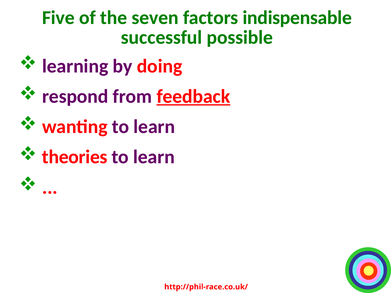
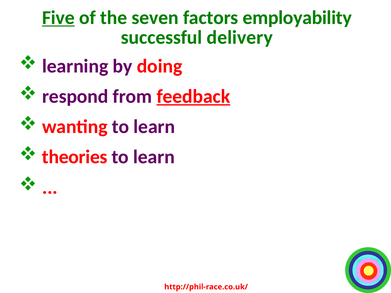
Five underline: none -> present (58, 18)
indispensable: indispensable -> employability (297, 18)
possible: possible -> delivery (240, 38)
